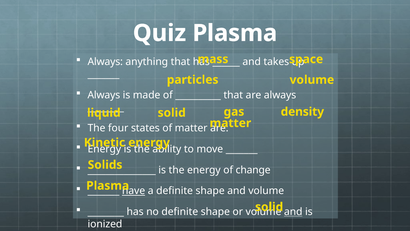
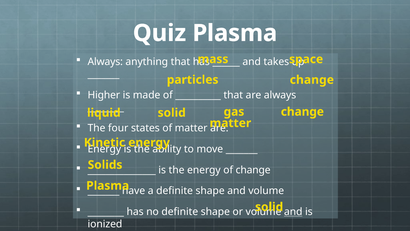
particles volume: volume -> change (312, 80)
Always: Always -> Higher (104, 95)
gas density: density -> change (302, 112)
have underline: present -> none (134, 191)
